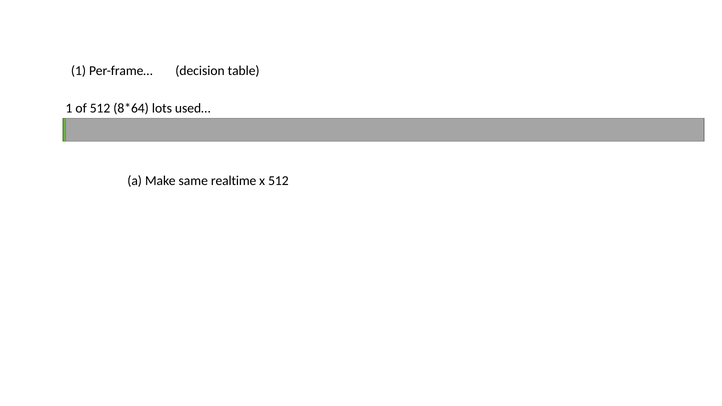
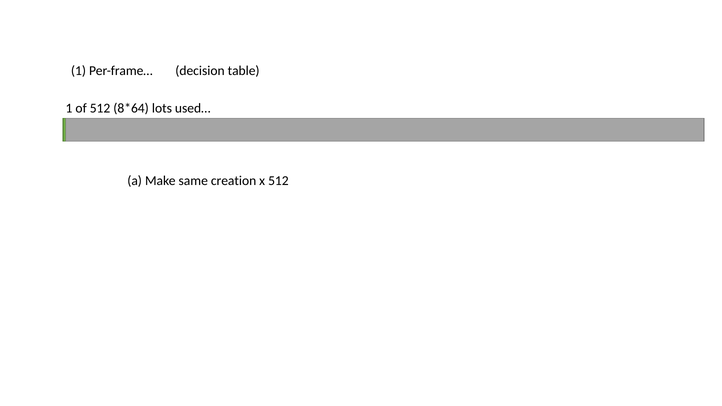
realtime: realtime -> creation (234, 181)
